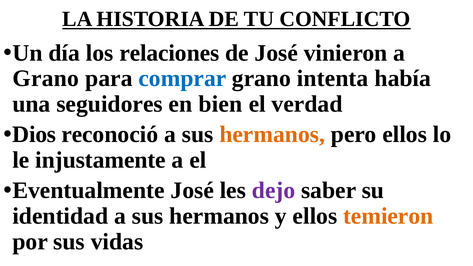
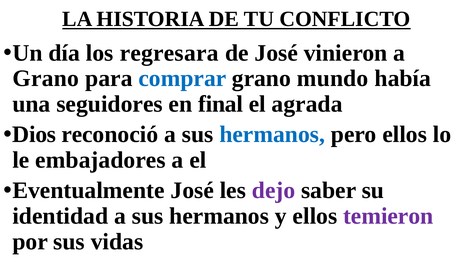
relaciones: relaciones -> regresara (169, 53)
intenta: intenta -> mundo (333, 78)
bien: bien -> final (221, 104)
verdad: verdad -> agrada (307, 104)
hermanos colour: orange -> blue (272, 134)
injustamente: injustamente -> embajadores (101, 160)
temieron colour: orange -> purple (388, 216)
